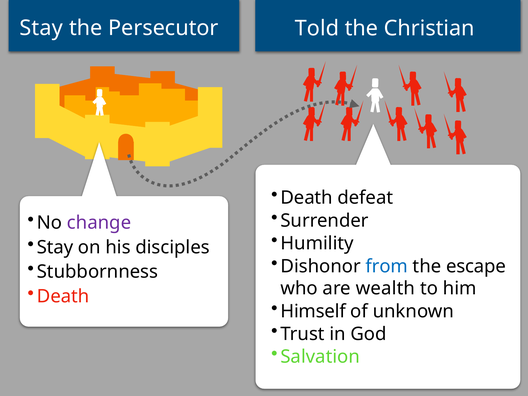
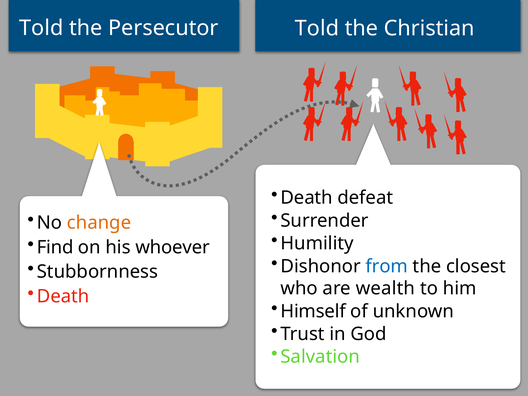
Stay: Stay -> Told (41, 28)
change colour: purple -> orange (99, 223)
Stay: Stay -> Find (55, 247)
disciples: disciples -> whoever (173, 247)
escape: escape -> closest (476, 266)
